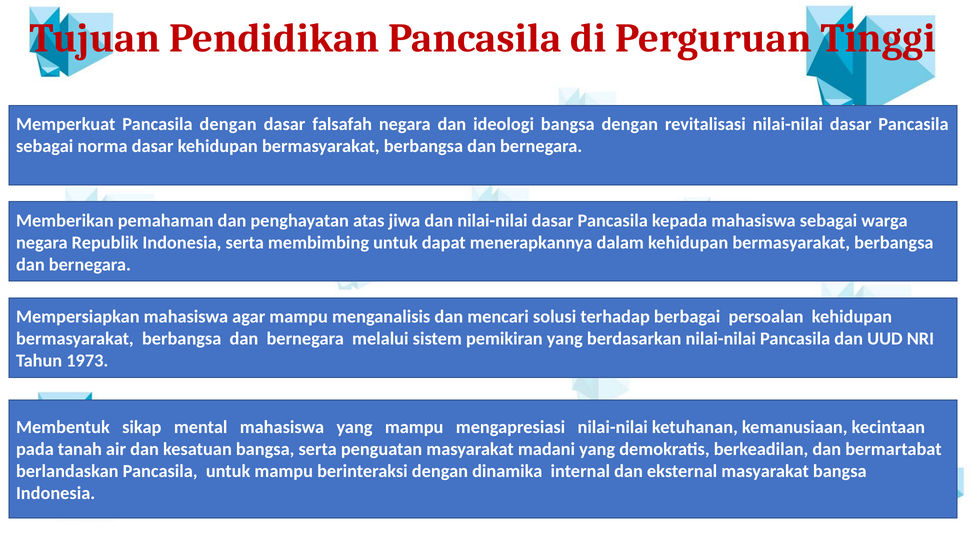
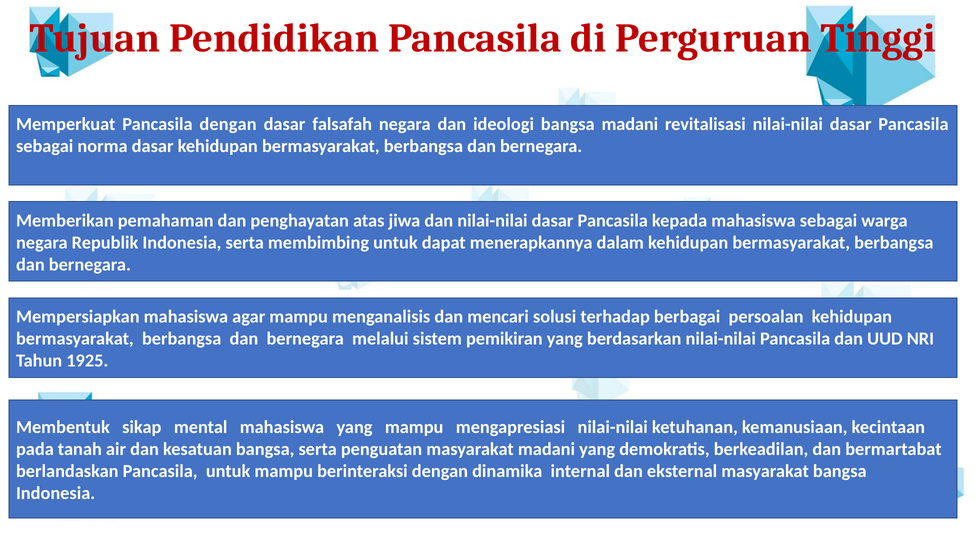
bangsa dengan: dengan -> madani (630, 124)
1973: 1973 -> 1925 (87, 361)
